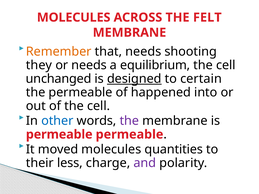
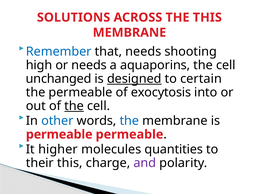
MOLECULES: MOLECULES -> SOLUTIONS (74, 17)
THE FELT: FELT -> THIS (207, 17)
Remember colour: orange -> blue (59, 52)
they: they -> high (39, 65)
equilibrium: equilibrium -> aquaporins (155, 65)
happened: happened -> exocytosis (161, 92)
the underline: none -> present (74, 106)
the colour: purple -> blue (129, 121)
moved: moved -> higher (58, 149)
their less: less -> this (70, 163)
